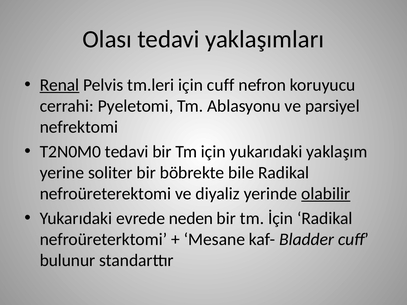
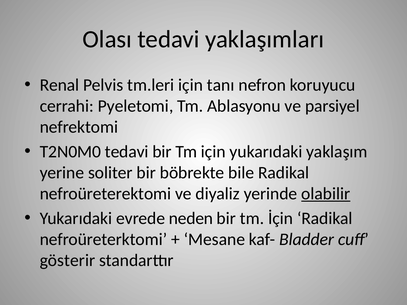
Renal underline: present -> none (59, 85)
için cuff: cuff -> tanı (221, 85)
bulunur: bulunur -> gösterir (67, 261)
